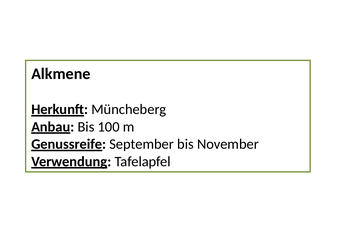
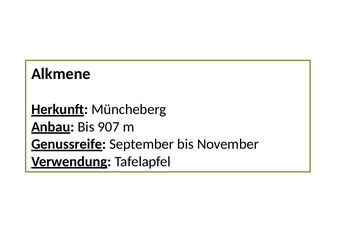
100: 100 -> 907 (109, 127)
